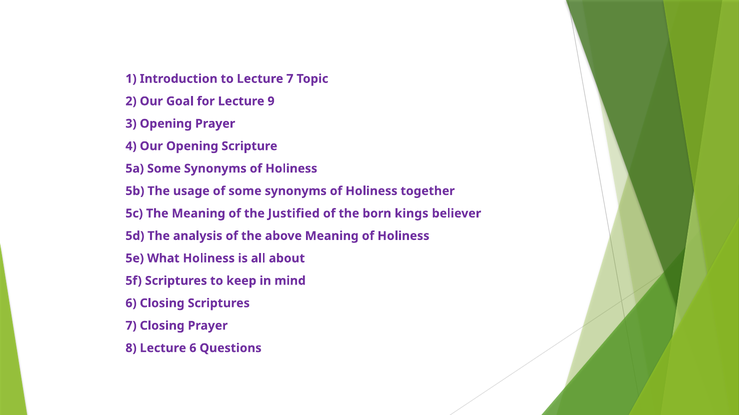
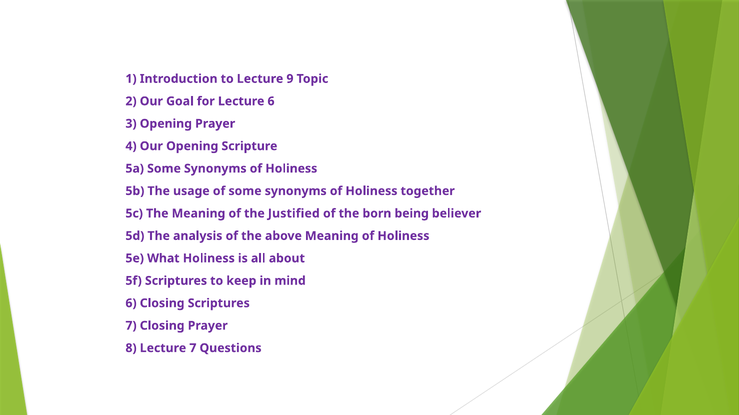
Lecture 7: 7 -> 9 (290, 79)
Lecture 9: 9 -> 6 (271, 101)
kings: kings -> being (412, 214)
Lecture 6: 6 -> 7 (193, 349)
